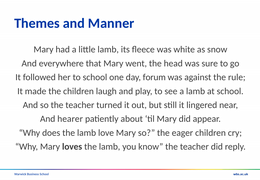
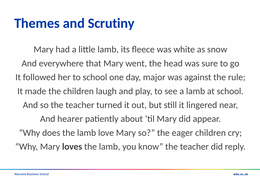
Manner: Manner -> Scrutiny (111, 23)
forum: forum -> major (154, 77)
